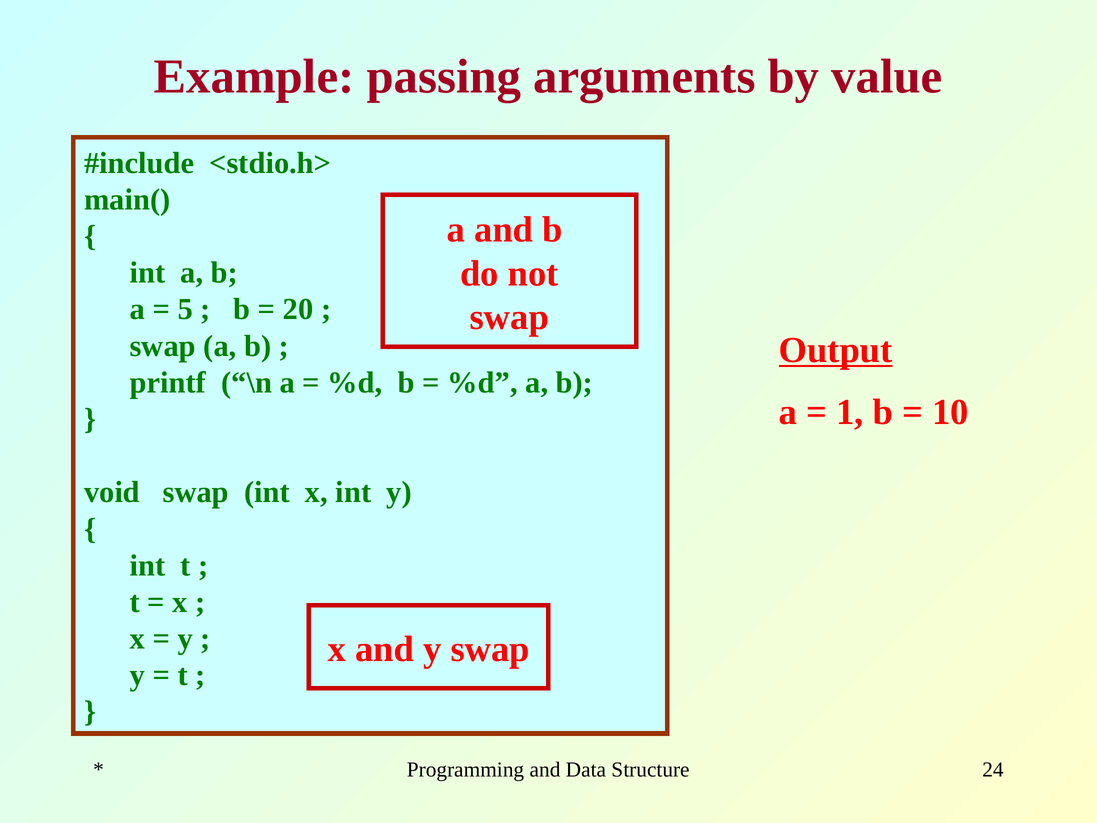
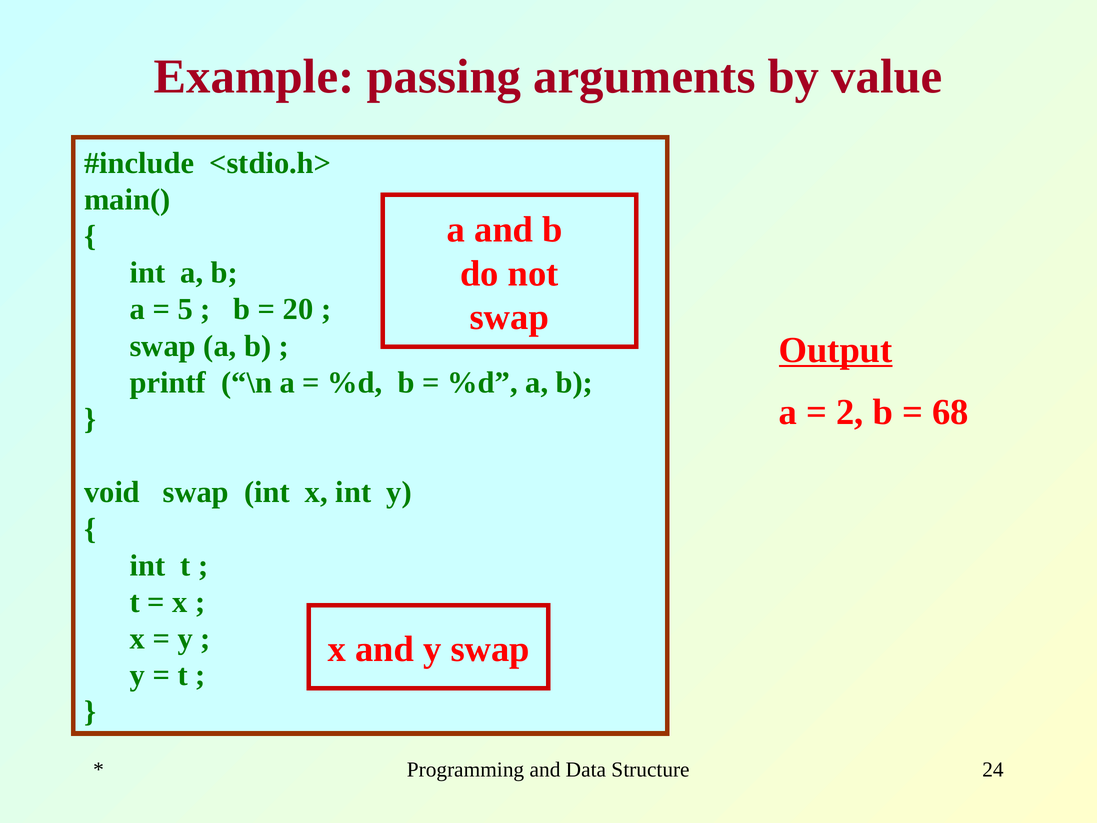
1: 1 -> 2 (850, 412)
10: 10 -> 68 (950, 412)
